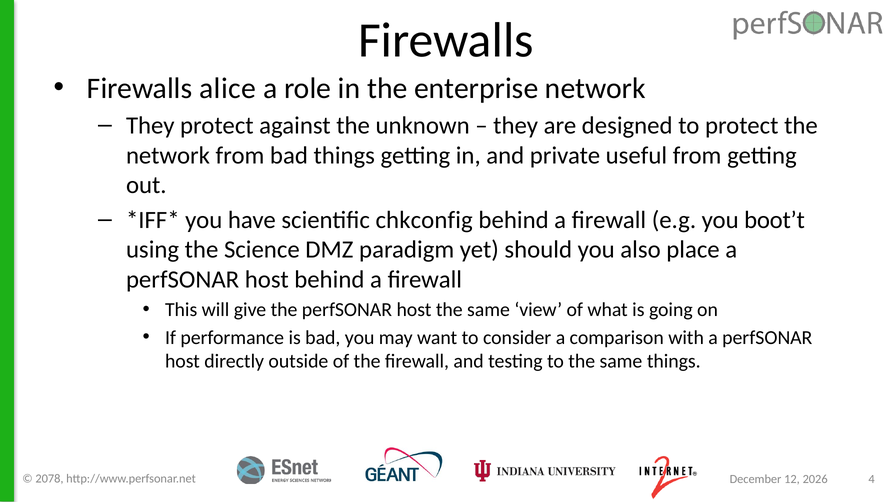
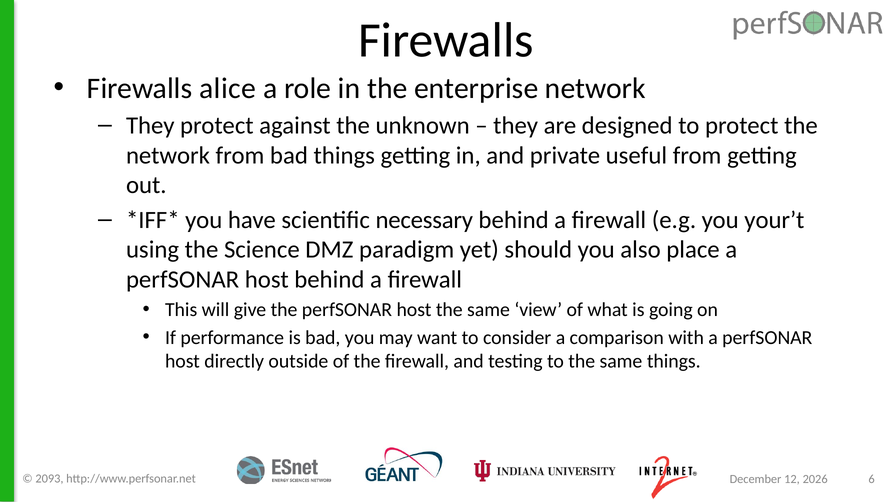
chkconfig: chkconfig -> necessary (424, 220)
boot’t: boot’t -> your’t (774, 220)
2078: 2078 -> 2093 (49, 479)
4: 4 -> 6 (872, 479)
